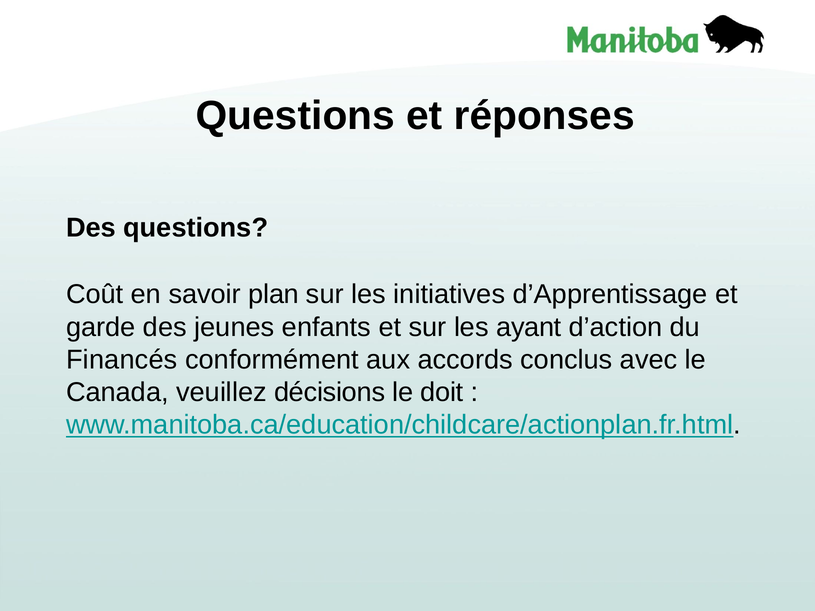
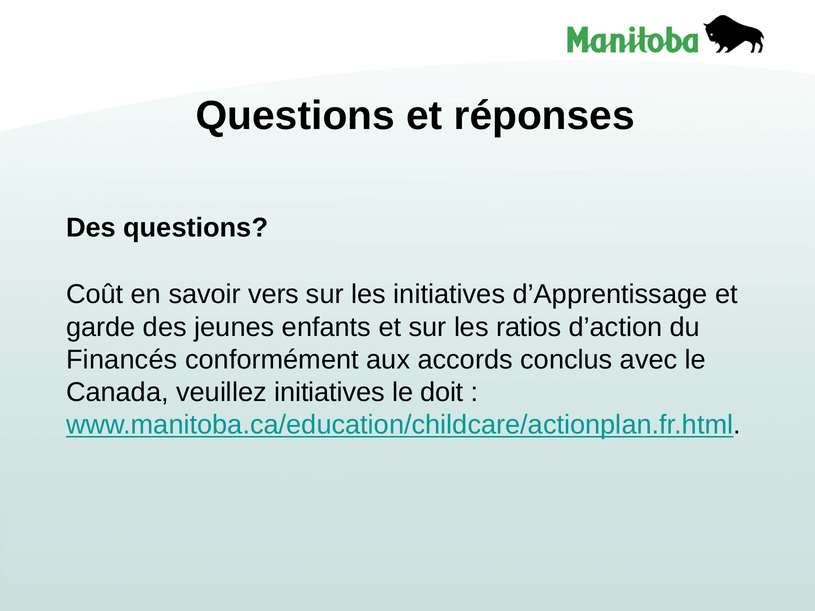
plan: plan -> vers (274, 295)
ayant: ayant -> ratios (529, 327)
veuillez décisions: décisions -> initiatives (330, 392)
